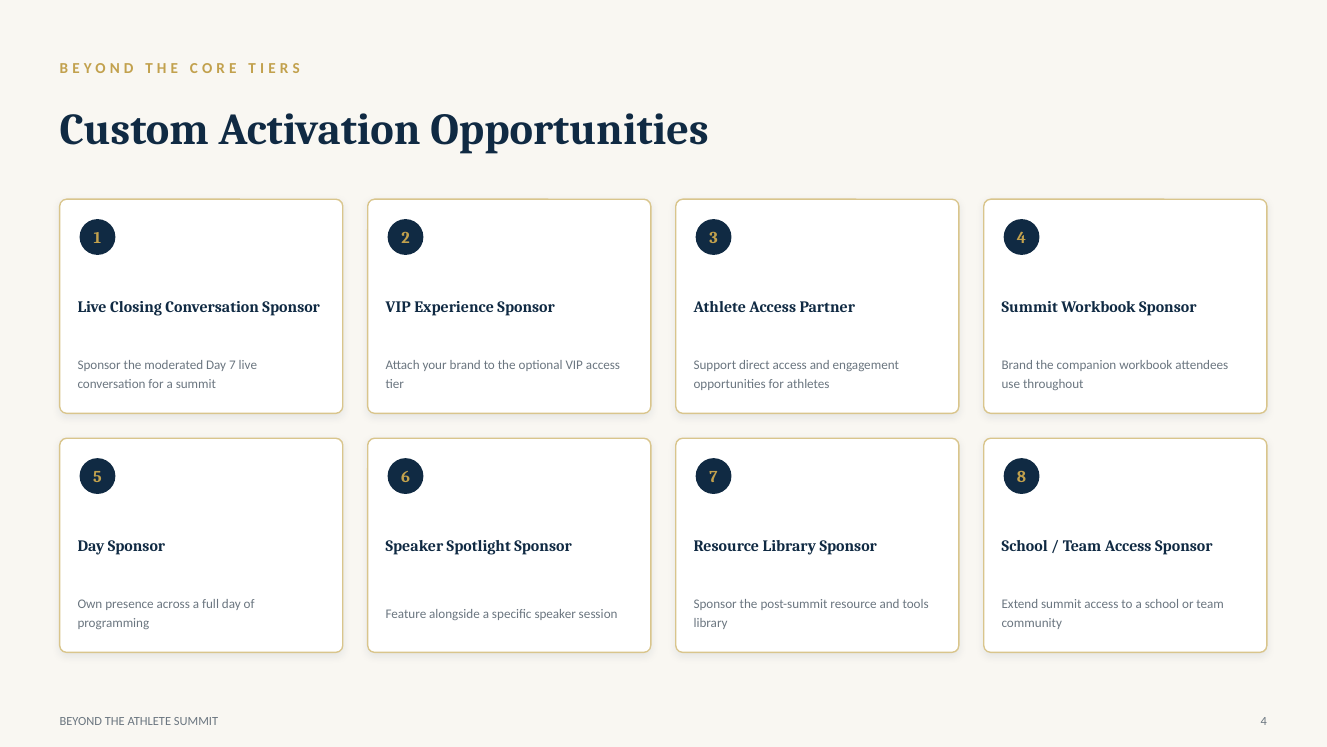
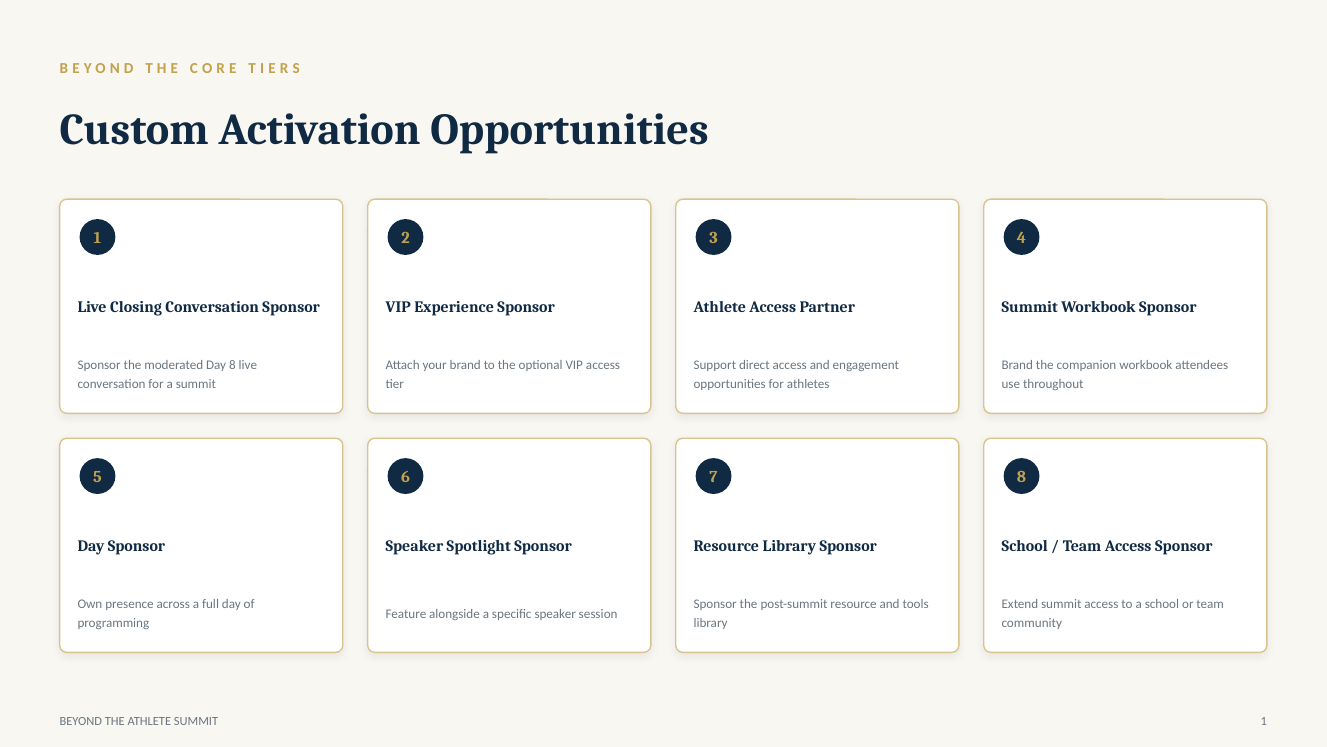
Day 7: 7 -> 8 (232, 365)
SUMMIT 4: 4 -> 1 (1264, 720)
